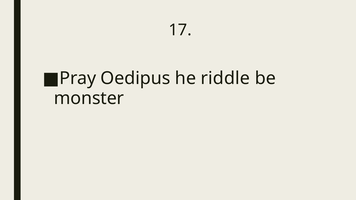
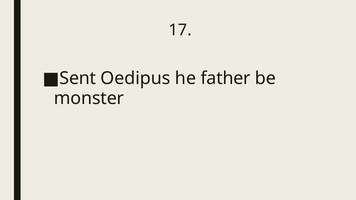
Pray: Pray -> Sent (78, 78)
riddle: riddle -> father (226, 78)
